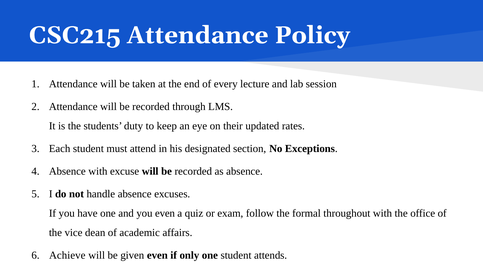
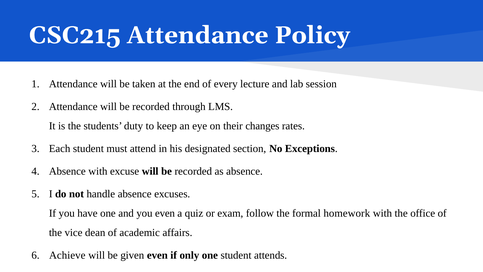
updated: updated -> changes (262, 126)
throughout: throughout -> homework (347, 213)
